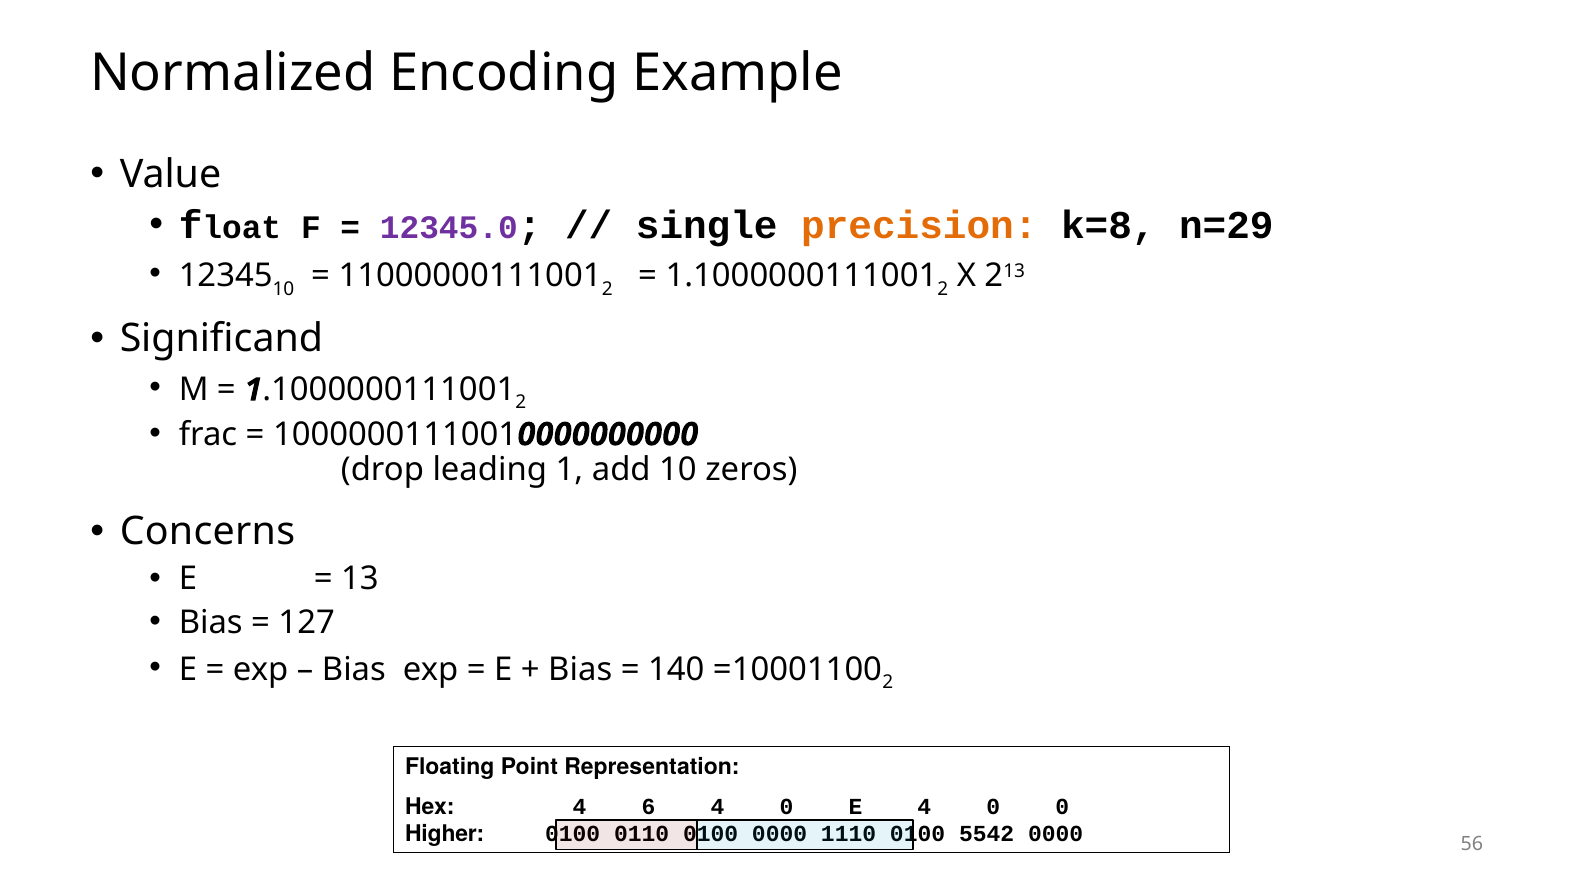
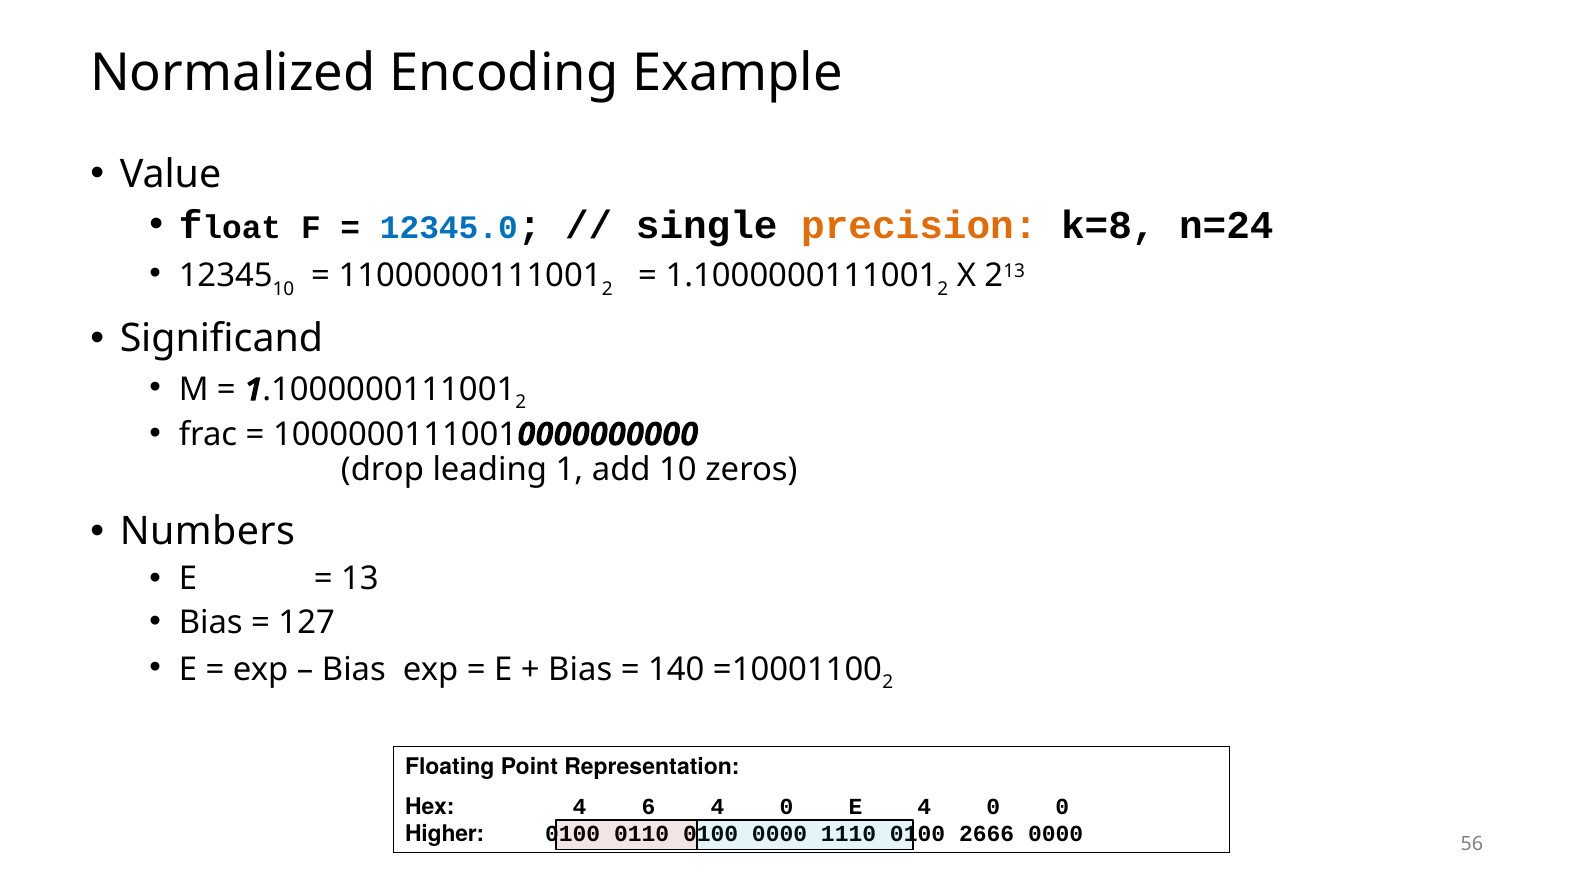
12345.0 colour: purple -> blue (449, 227)
n=29: n=29 -> n=24 (1226, 225)
Concerns: Concerns -> Numbers (207, 532)
5542: 5542 -> 2666 (987, 834)
